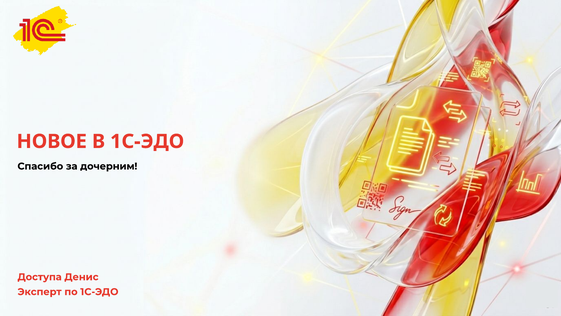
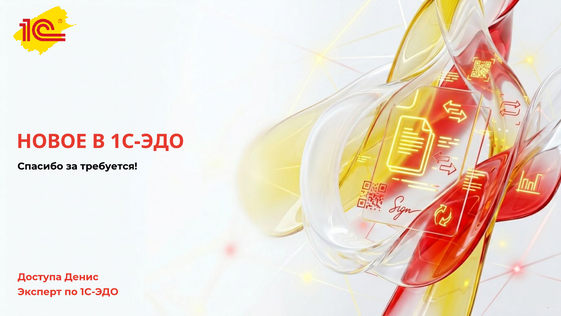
дочерним: дочерним -> требуется (109, 166)
